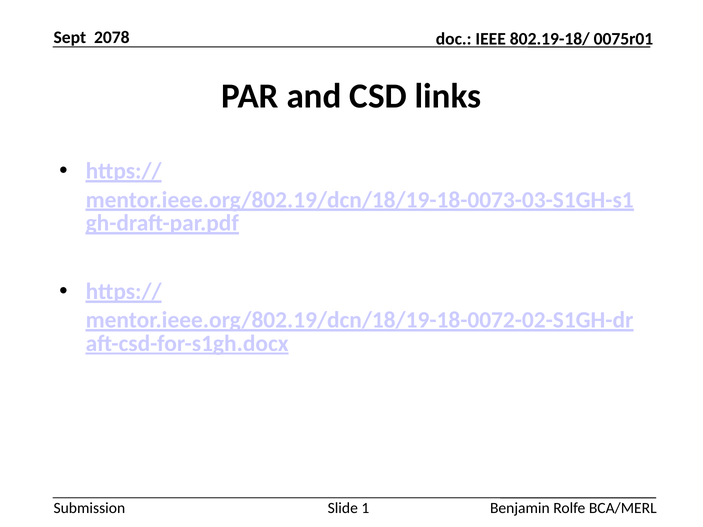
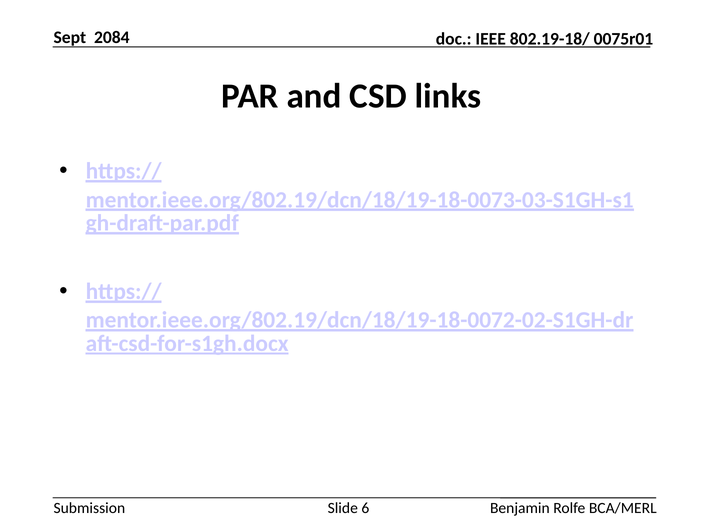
2078: 2078 -> 2084 (112, 37)
1: 1 -> 6 (365, 508)
